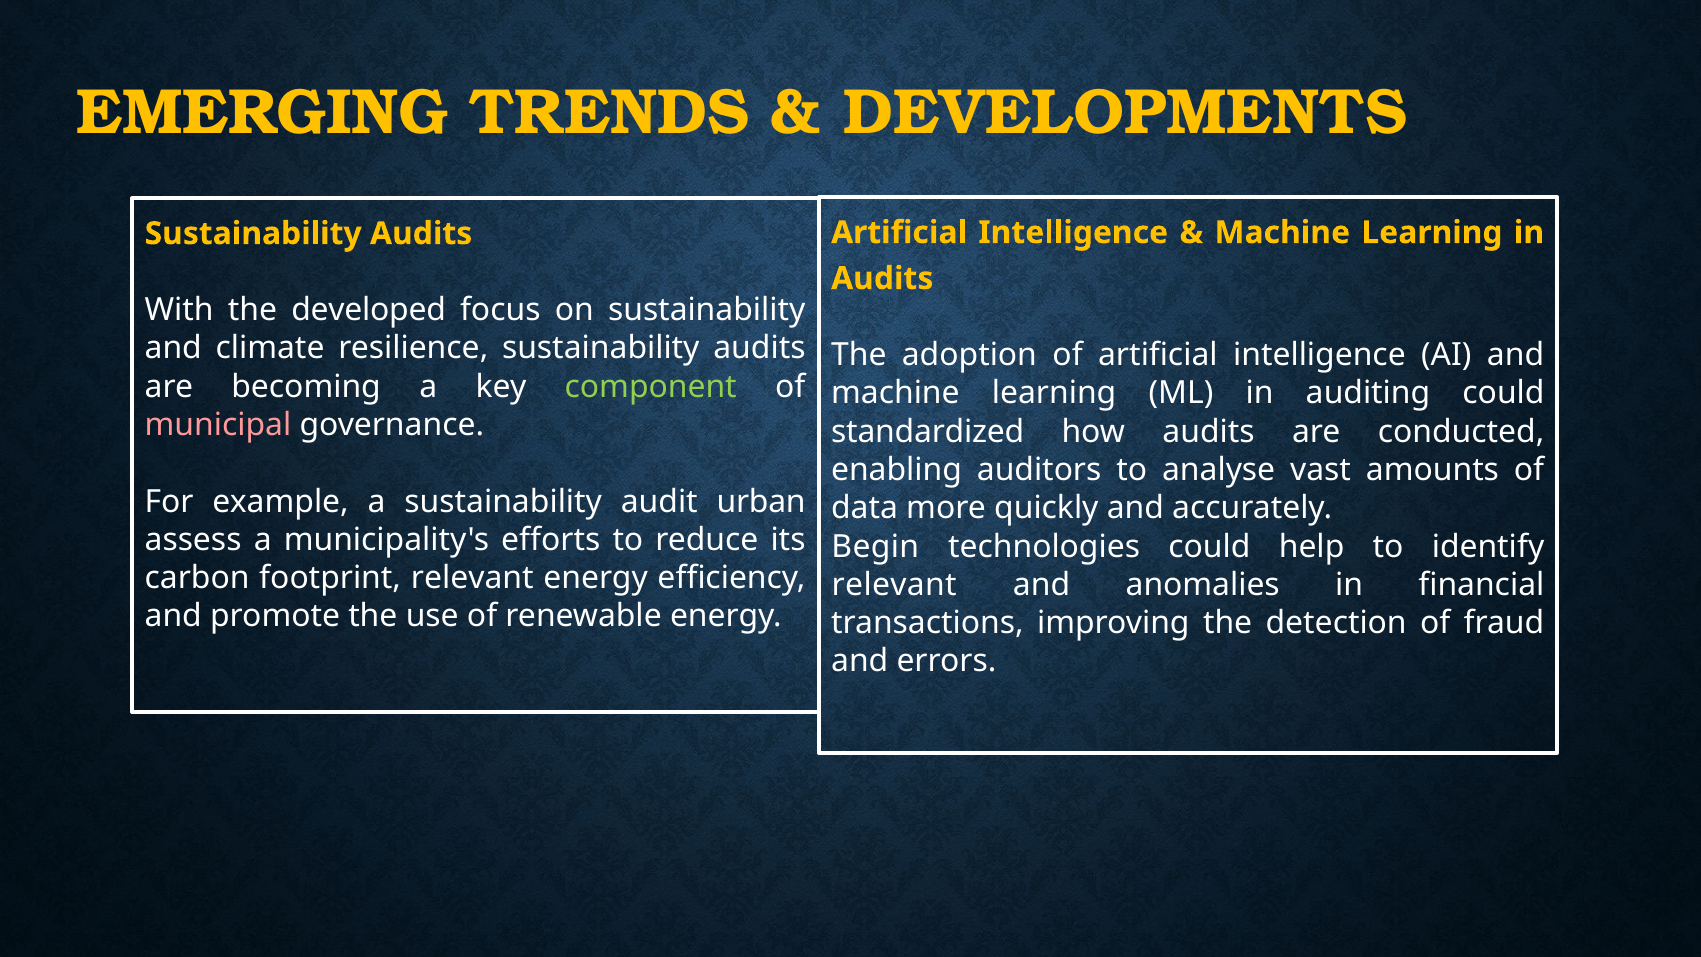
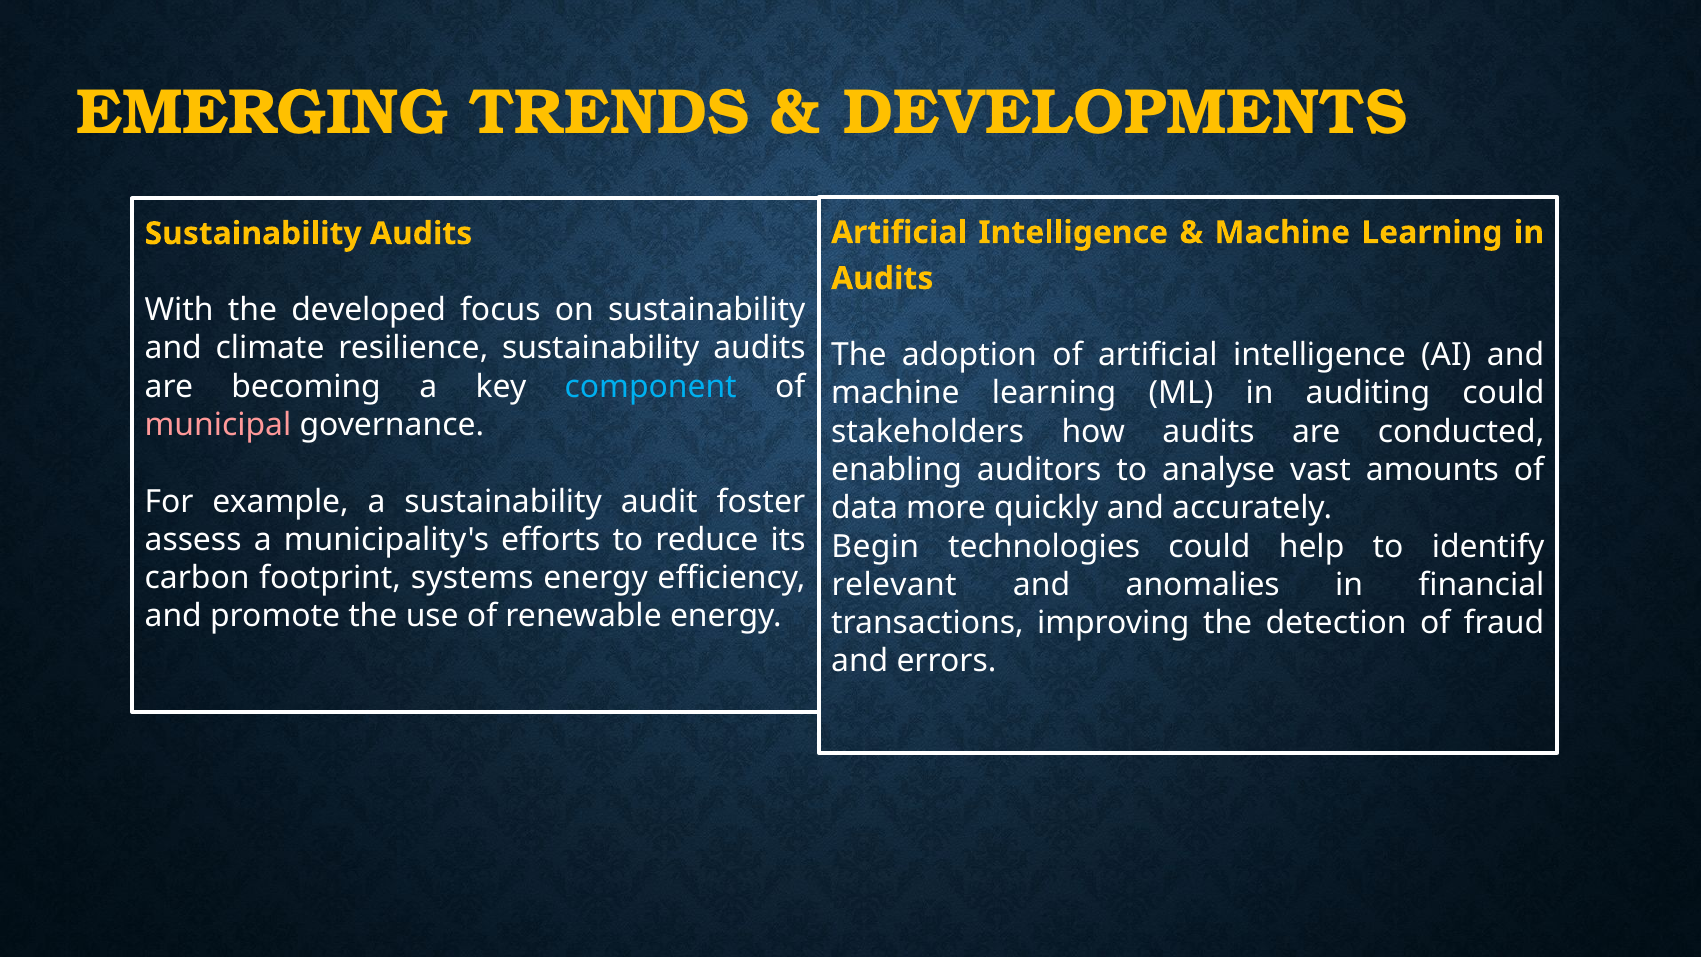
component colour: light green -> light blue (651, 387)
standardized: standardized -> stakeholders (928, 432)
urban: urban -> foster (761, 501)
footprint relevant: relevant -> systems (472, 578)
